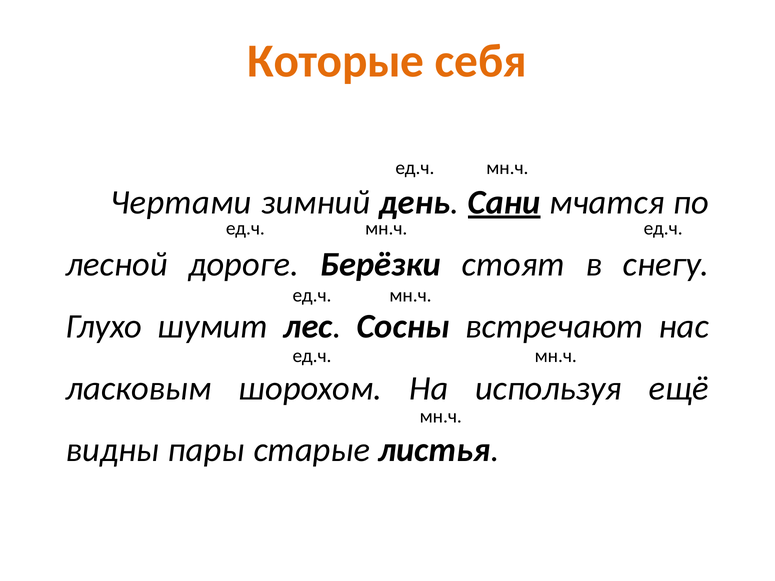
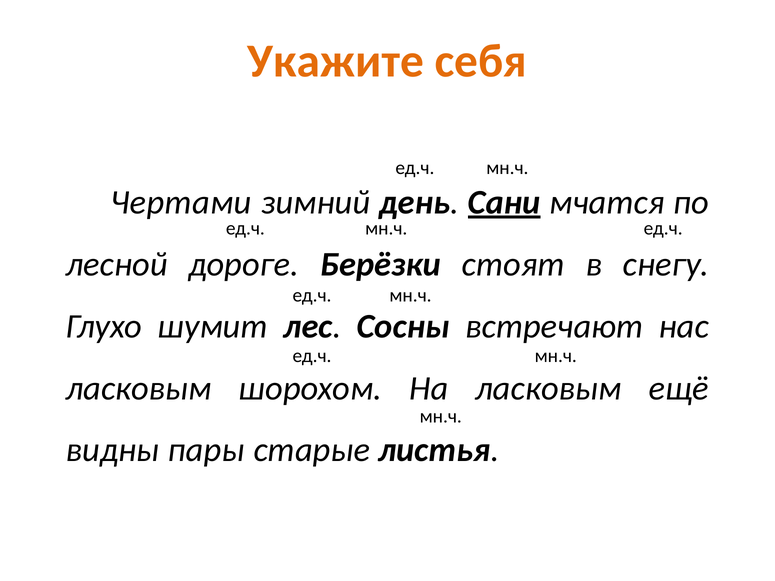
Которые: Которые -> Укажите (336, 61)
На используя: используя -> ласковым (548, 388)
